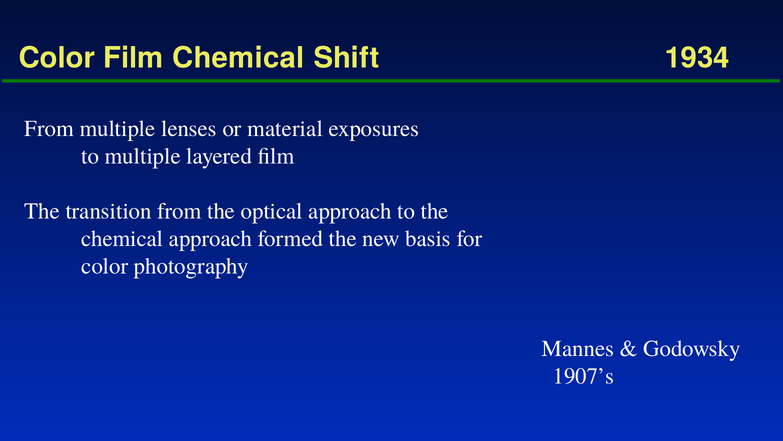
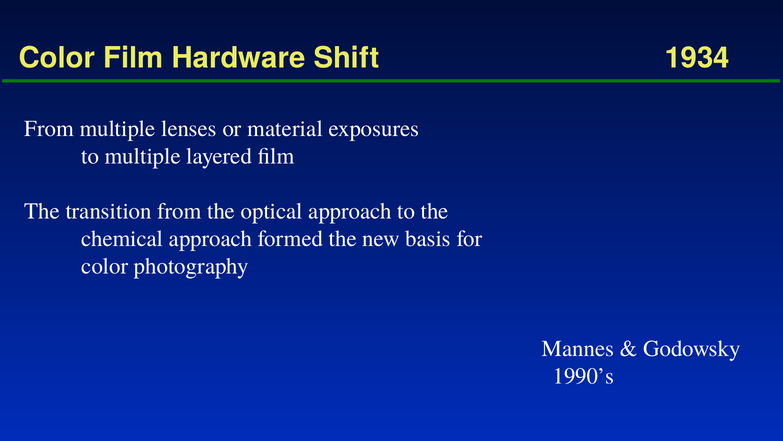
Film Chemical: Chemical -> Hardware (239, 58)
1907’s: 1907’s -> 1990’s (584, 376)
